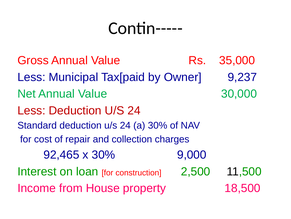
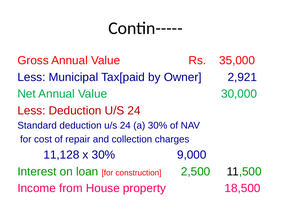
9,237: 9,237 -> 2,921 (242, 77)
92,465: 92,465 -> 11,128 (61, 154)
